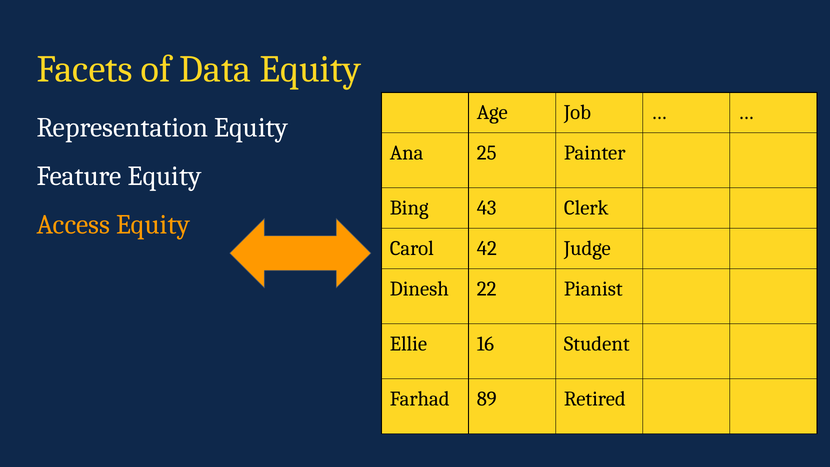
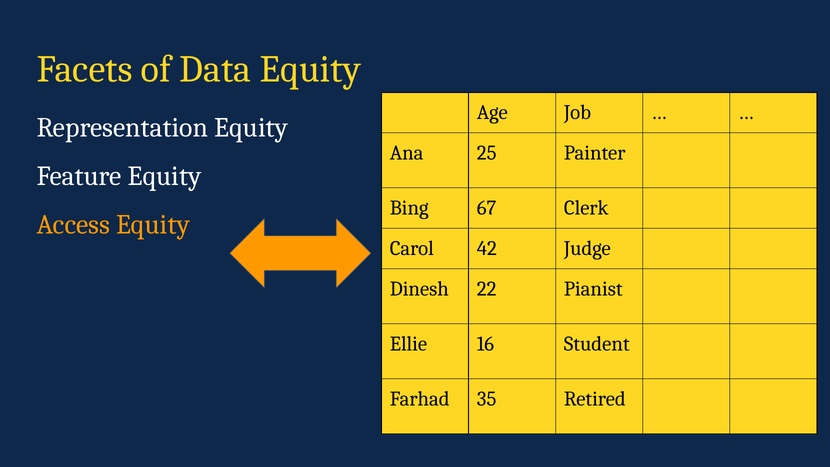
43: 43 -> 67 (487, 208)
89: 89 -> 35 (487, 399)
